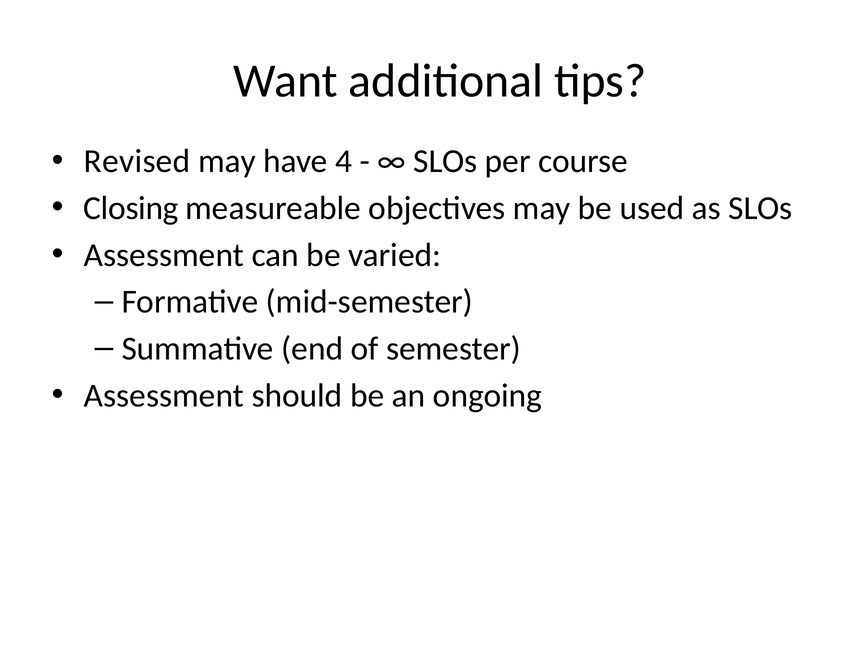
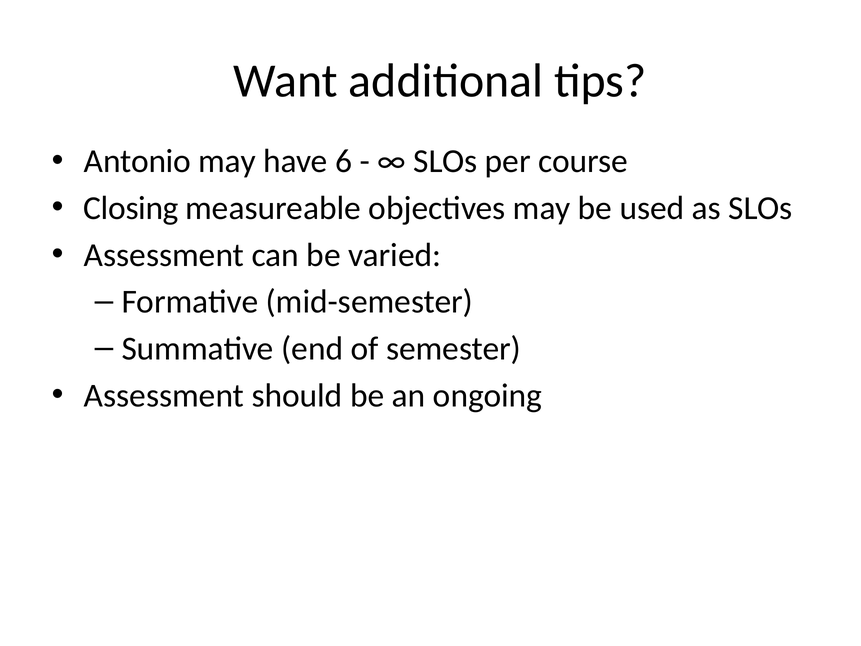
Revised: Revised -> Antonio (137, 161)
4: 4 -> 6 (344, 161)
